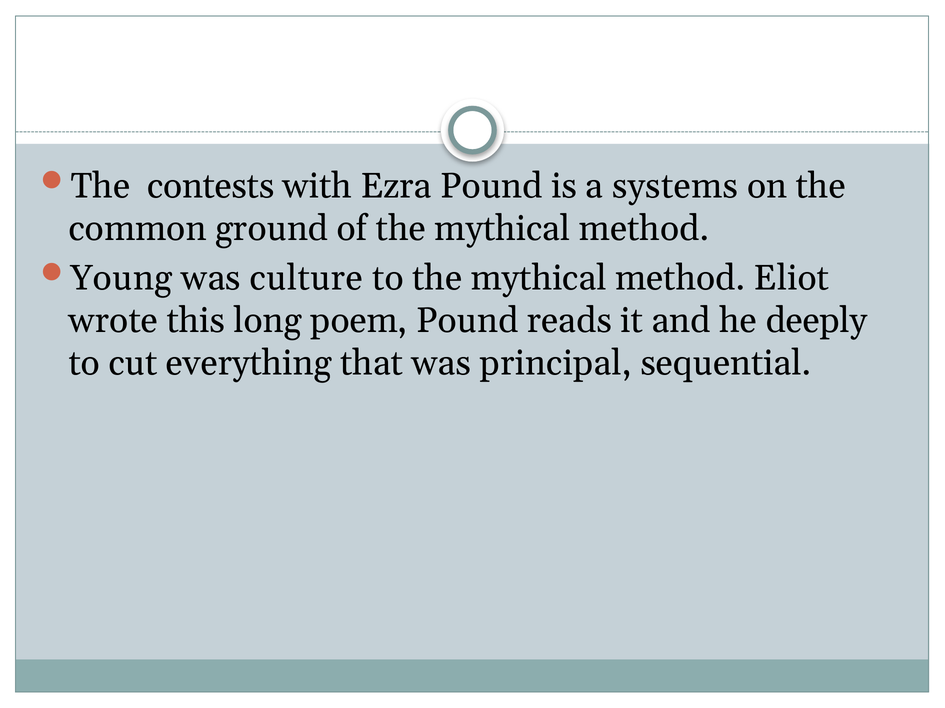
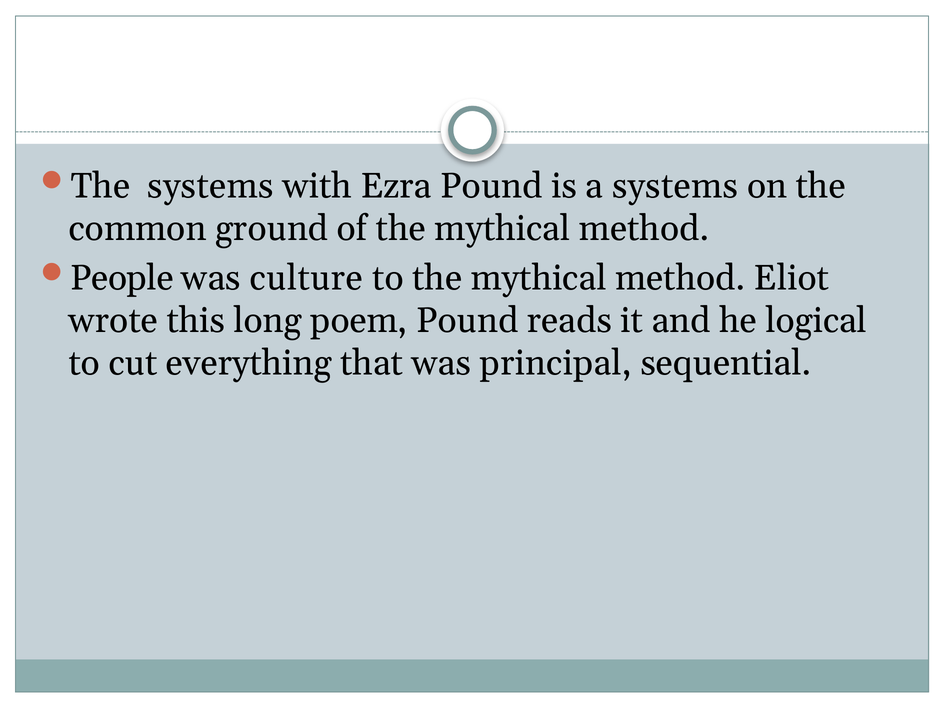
The contests: contests -> systems (211, 186)
Young: Young -> People (122, 278)
deeply: deeply -> logical (816, 321)
